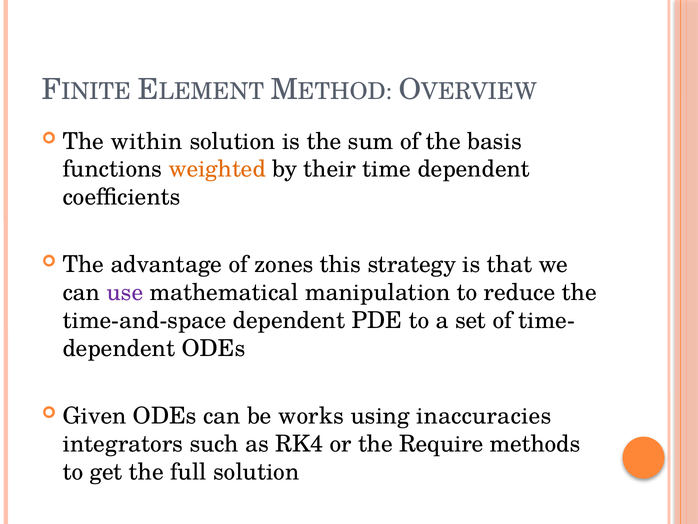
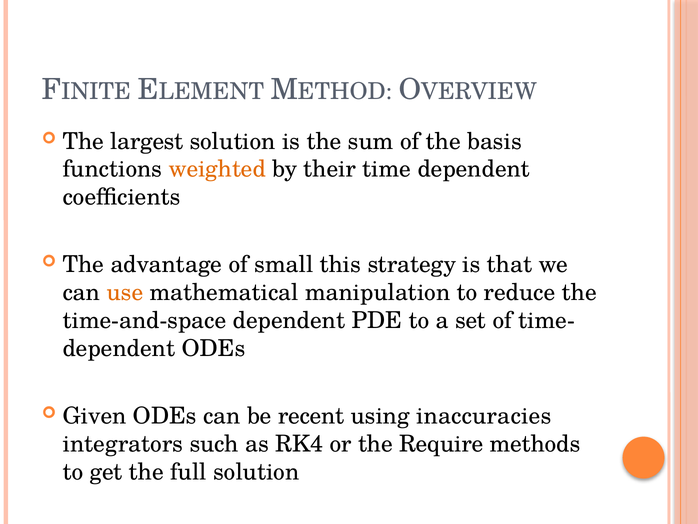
within: within -> largest (147, 141)
zones: zones -> small (284, 265)
use colour: purple -> orange (125, 292)
works: works -> recent (311, 416)
